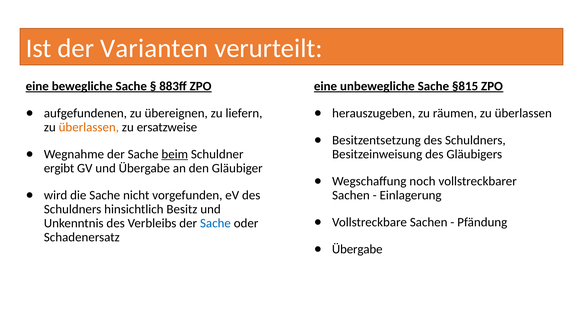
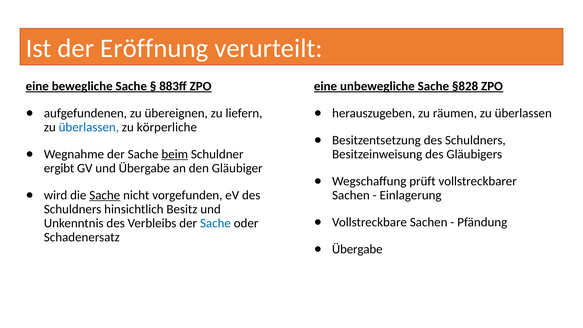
Varianten: Varianten -> Eröffnung (154, 48)
§815: §815 -> §828 (465, 86)
überlassen colour: orange -> blue (89, 127)
ersatzweise: ersatzweise -> körperliche (167, 127)
noch: noch -> prüft (422, 181)
Sache underline: none -> present (105, 195)
